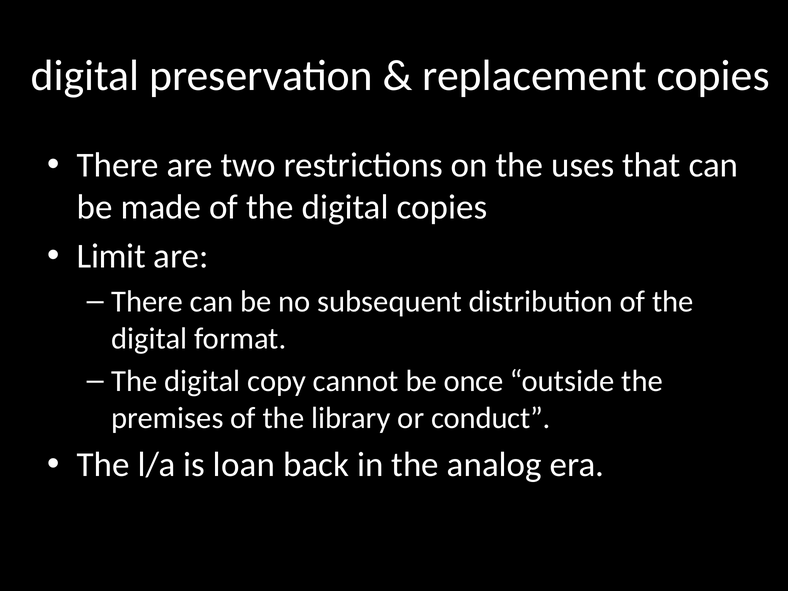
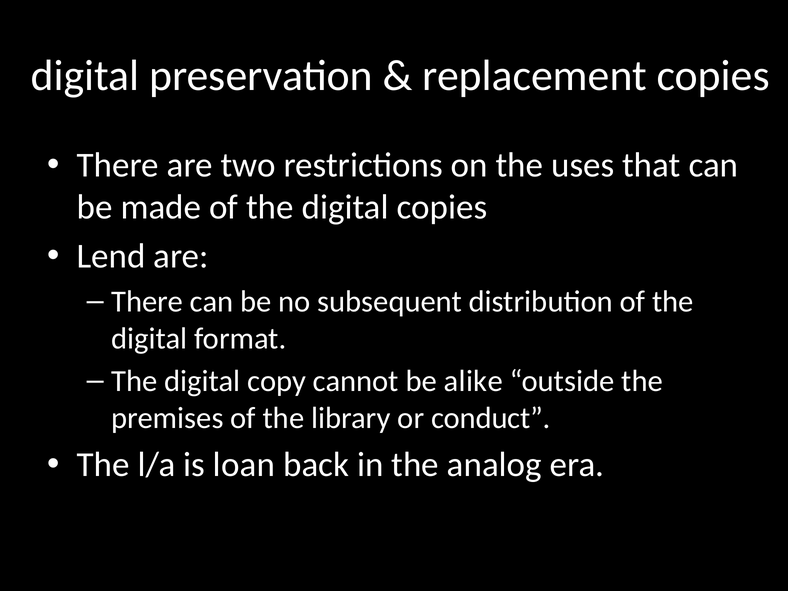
Limit: Limit -> Lend (111, 256)
once: once -> alike (473, 381)
